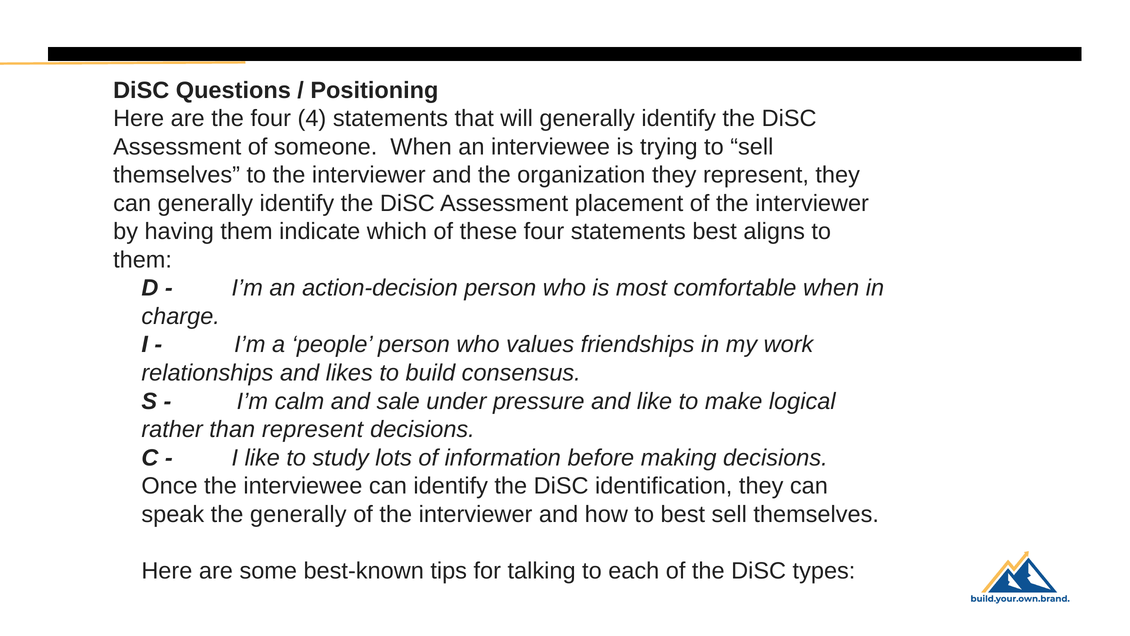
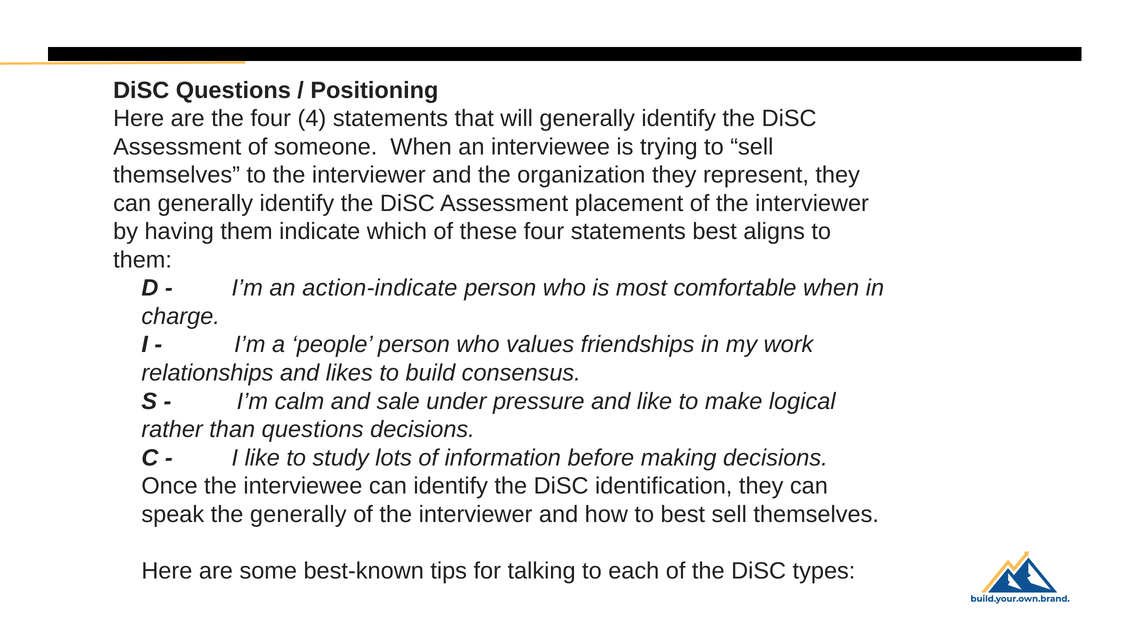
action-decision: action-decision -> action-indicate (380, 288)
than represent: represent -> questions (313, 429)
